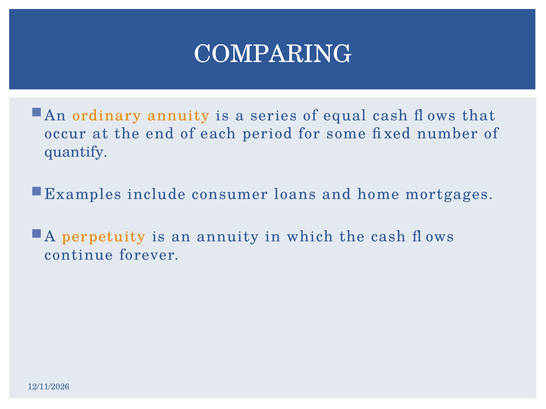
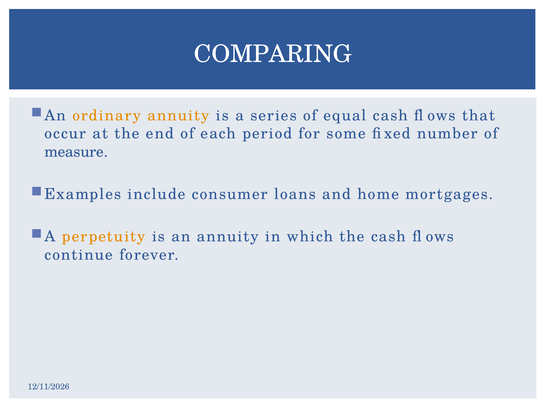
quantify: quantify -> measure (76, 152)
